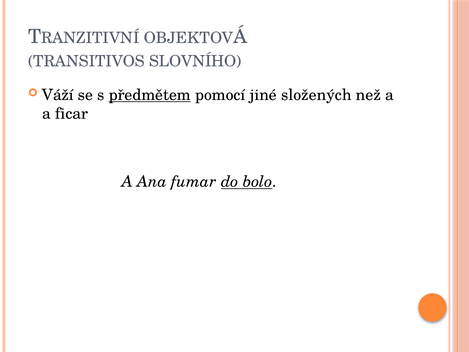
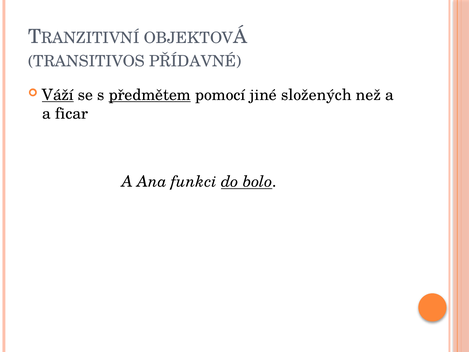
SLOVNÍHO: SLOVNÍHO -> PŘÍDAVNÉ (195, 61)
Váží underline: none -> present (58, 95)
fumar: fumar -> funkci (194, 182)
